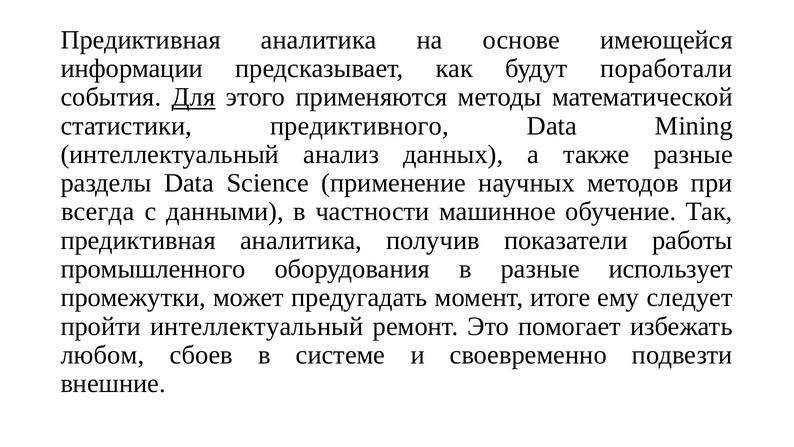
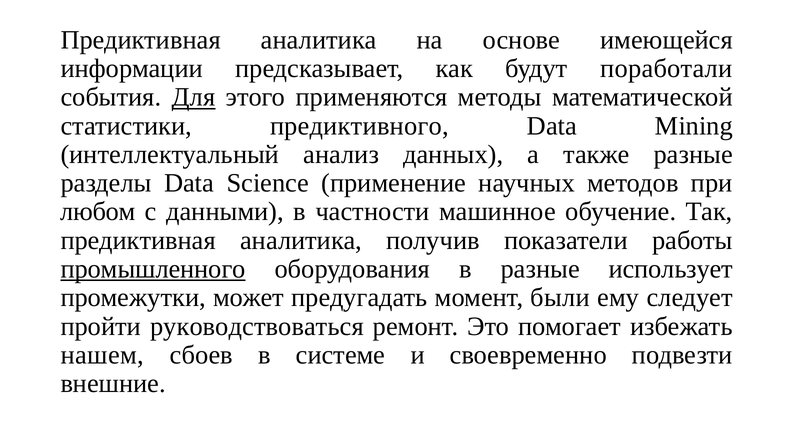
всегда: всегда -> любом (98, 212)
промышленного underline: none -> present (153, 269)
итоге: итоге -> были (560, 297)
пройти интеллектуальный: интеллектуальный -> руководствоваться (257, 326)
любом: любом -> нашем (102, 355)
